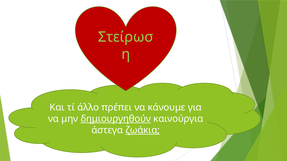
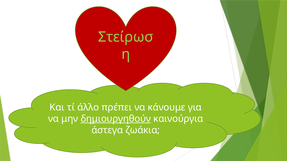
ζωάκια underline: present -> none (143, 131)
